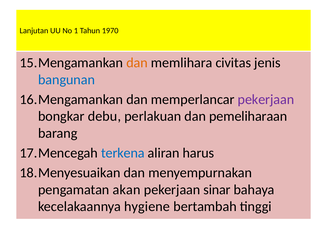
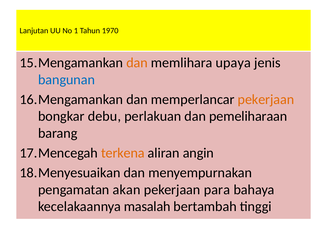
civitas: civitas -> upaya (233, 63)
pekerjaan colour: purple -> orange (266, 100)
terkena colour: blue -> orange (123, 153)
harus: harus -> angin (198, 153)
sinar: sinar -> para (217, 190)
hygiene: hygiene -> masalah (147, 207)
